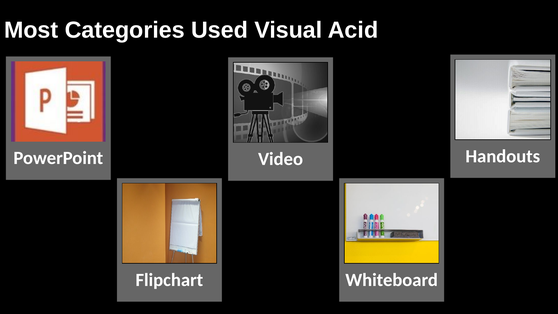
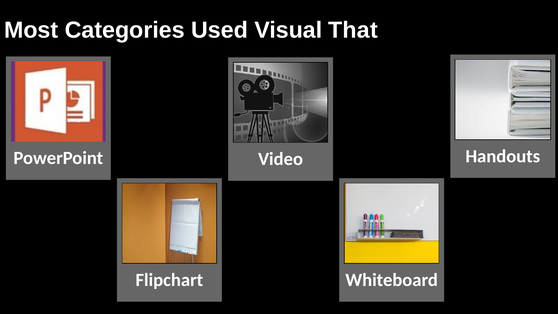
Acid: Acid -> That (353, 30)
